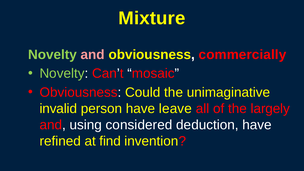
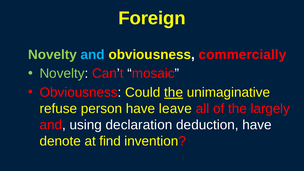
Mixture: Mixture -> Foreign (152, 18)
and colour: pink -> light blue (93, 55)
the underline: none -> present (174, 92)
invalid: invalid -> refuse (58, 109)
considered: considered -> declaration (139, 125)
refined: refined -> denote (60, 141)
